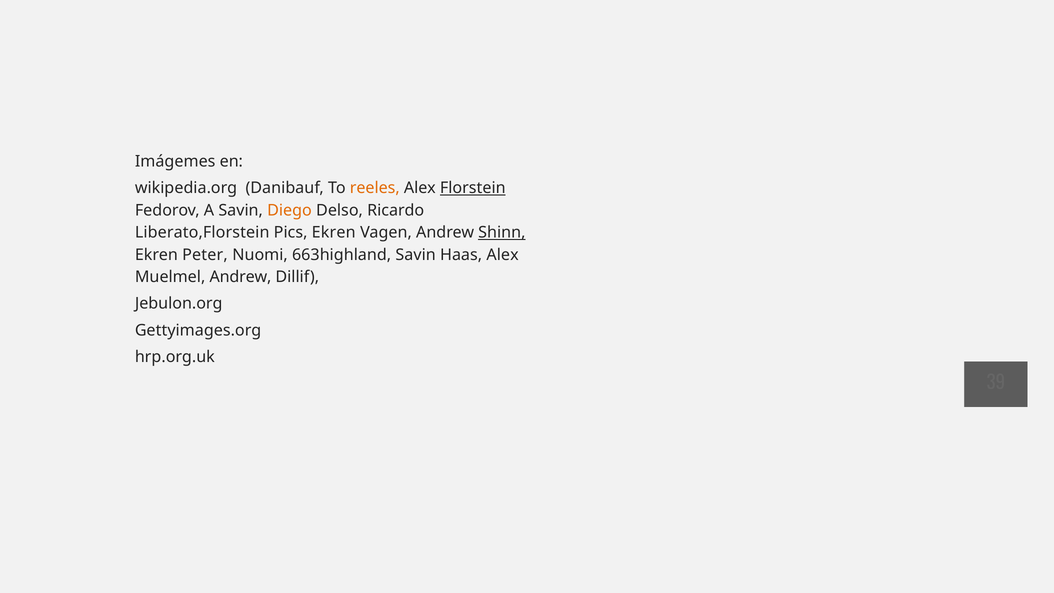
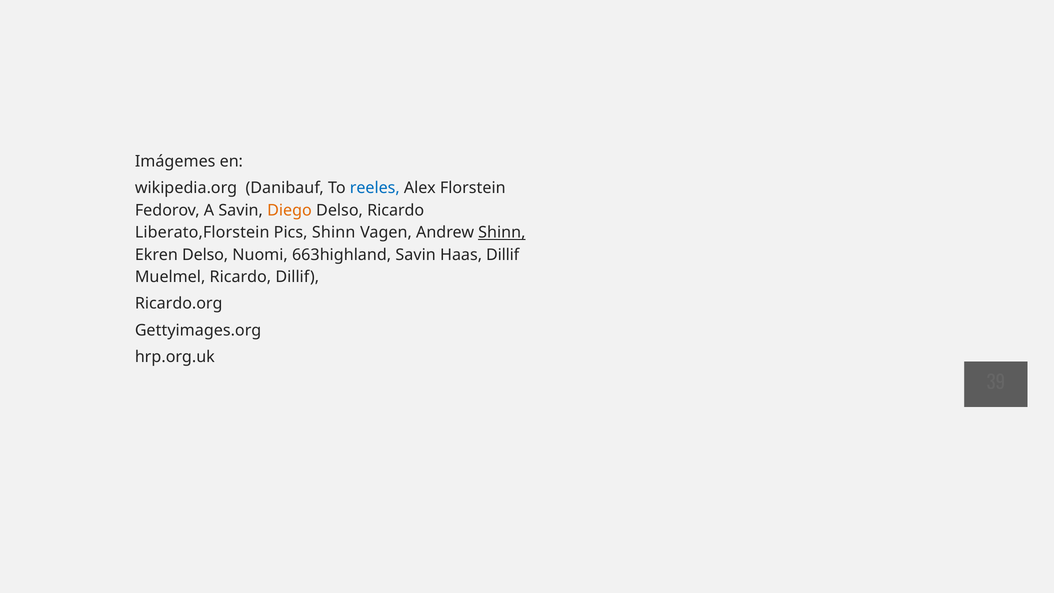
reeles colour: orange -> blue (375, 188)
Florstein underline: present -> none (473, 188)
Pics Ekren: Ekren -> Shinn (334, 233)
Ekren Peter: Peter -> Delso (205, 255)
Haas Alex: Alex -> Dillif (503, 255)
Muelmel Andrew: Andrew -> Ricardo (240, 277)
Jebulon.org: Jebulon.org -> Ricardo.org (179, 304)
